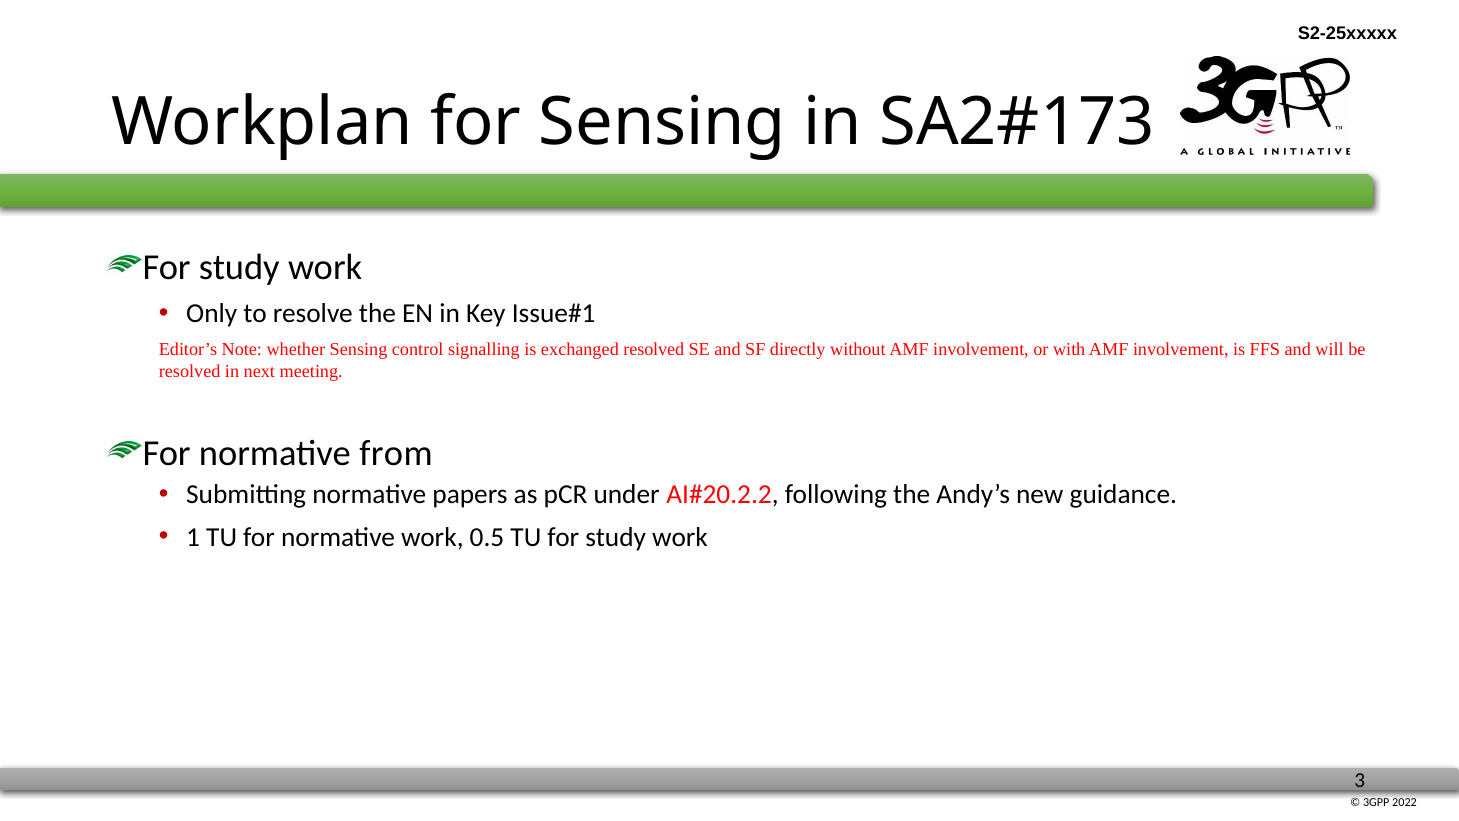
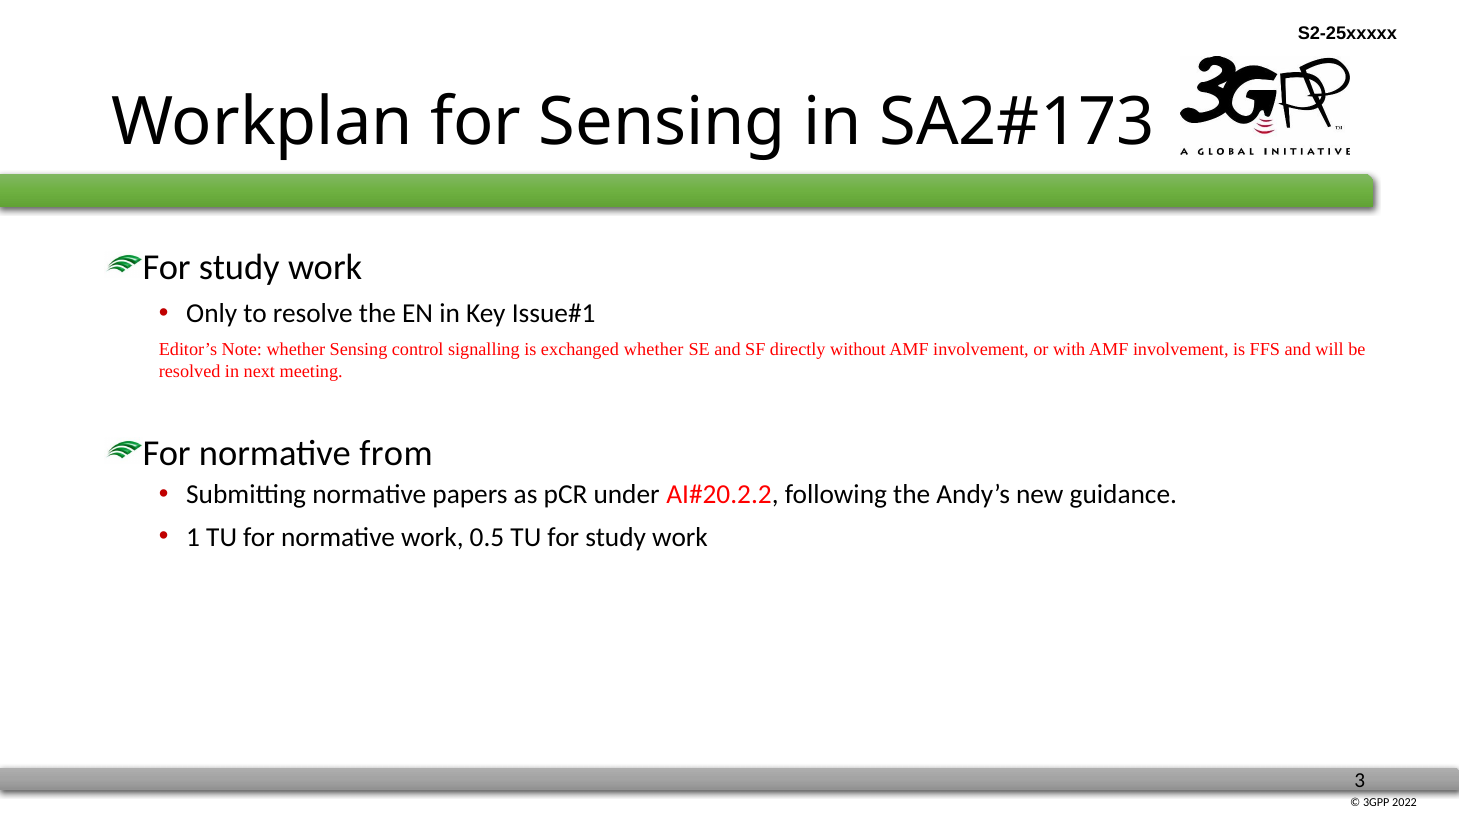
exchanged resolved: resolved -> whether (654, 350)
